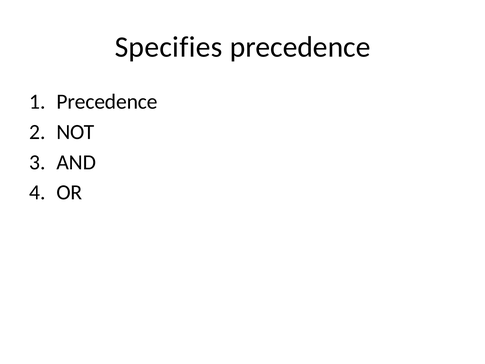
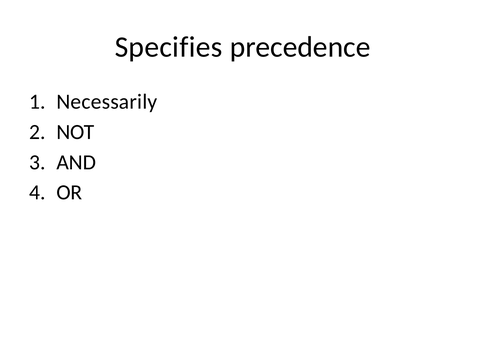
Precedence: Precedence -> Necessarily (107, 102)
